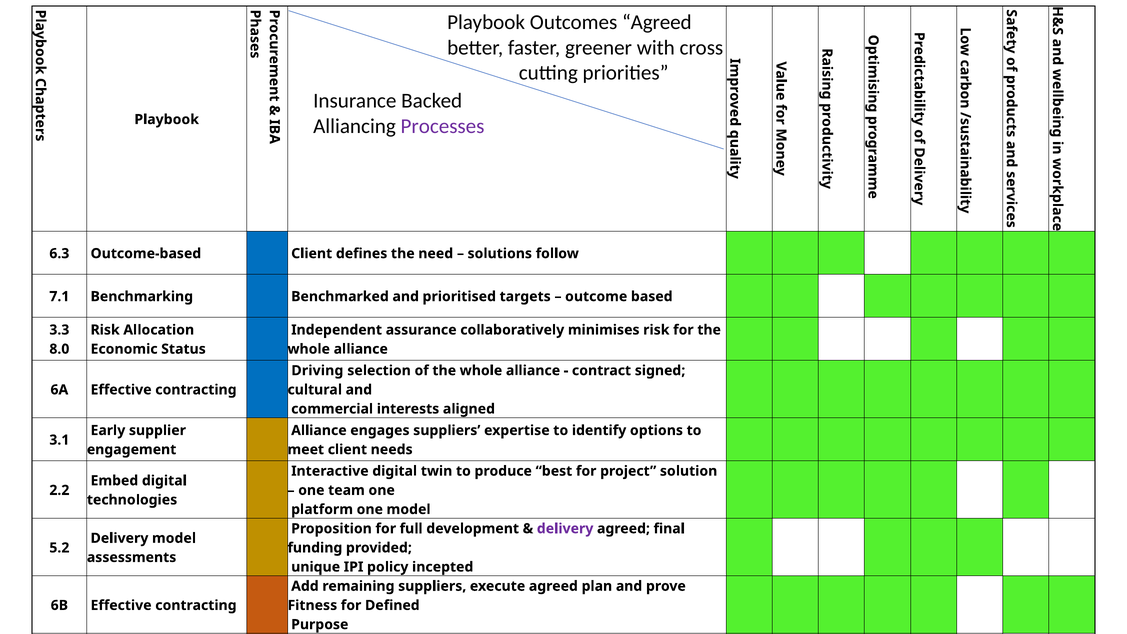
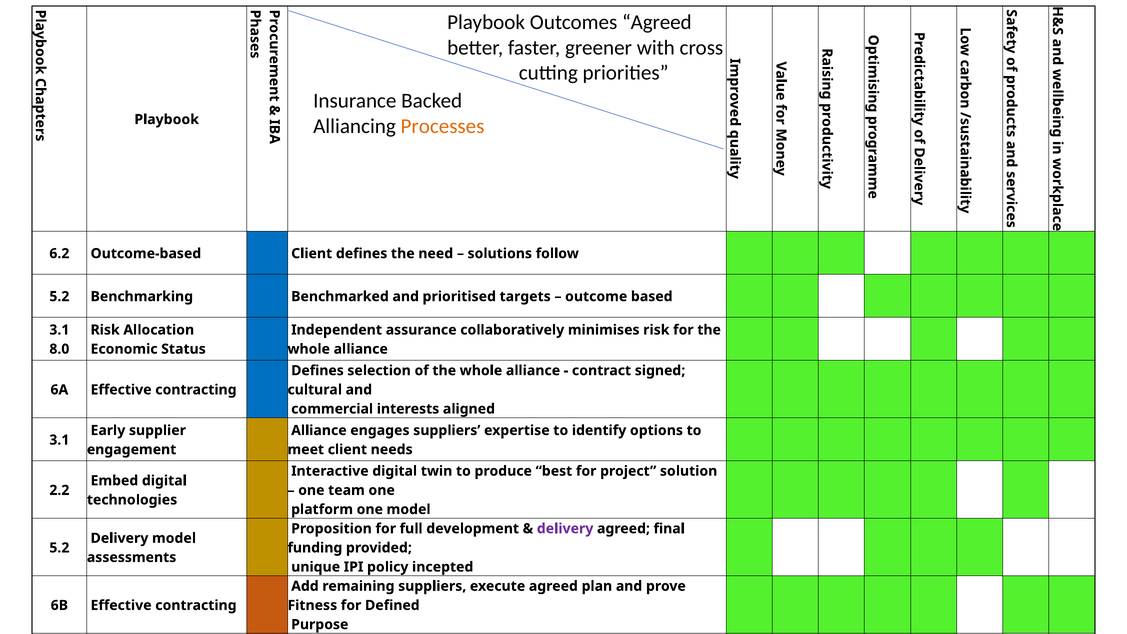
Processes colour: purple -> orange (443, 126)
6.3: 6.3 -> 6.2 (59, 254)
7.1: 7.1 -> 5.2 (59, 296)
3.3: 3.3 -> 3.1 (59, 330)
Driving: Driving -> Defines (317, 371)
